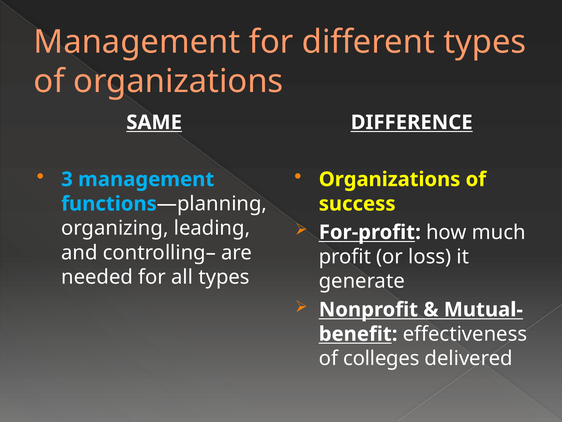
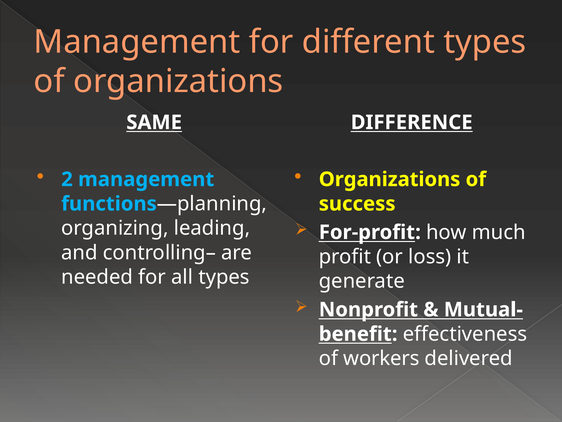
3: 3 -> 2 (67, 179)
colleges: colleges -> workers (381, 358)
